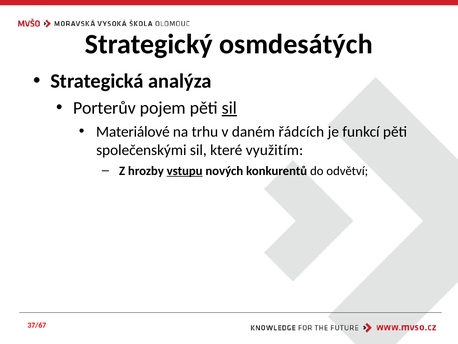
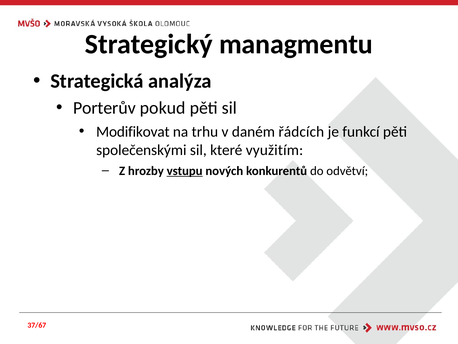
osmdesátých: osmdesátých -> managmentu (296, 44)
pojem: pojem -> pokud (163, 108)
sil underline: present -> none (229, 108)
Materiálové: Materiálové -> Modifikovat (133, 132)
